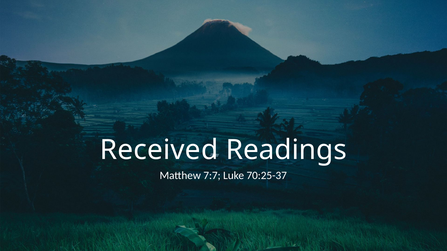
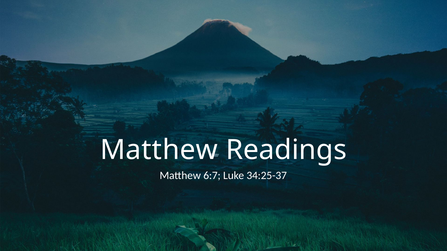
Received: Received -> Matthew (159, 150)
7:7: 7:7 -> 6:7 (212, 176)
70:25-37: 70:25-37 -> 34:25-37 (267, 176)
